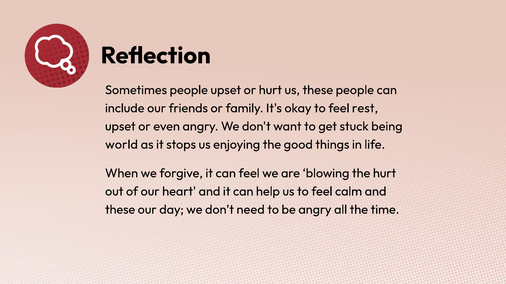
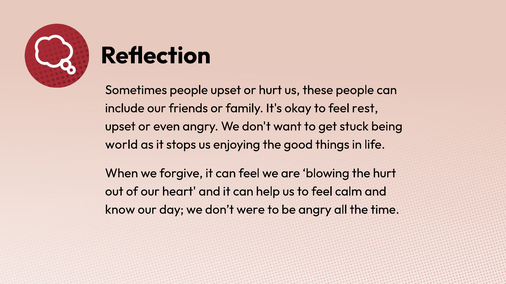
these: these -> know (120, 210)
need: need -> were (251, 210)
